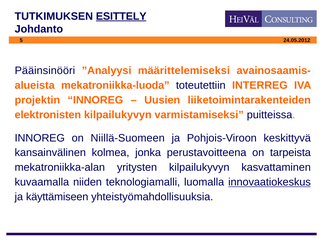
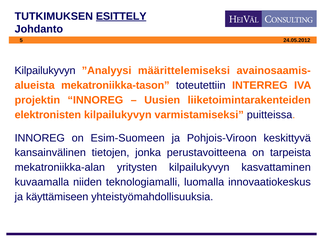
Pääinsinööri: Pääinsinööri -> Kilpailukyvyn (45, 71)
mekatroniikka-luoda: mekatroniikka-luoda -> mekatroniikka-tason (115, 85)
Niillä-Suomeen: Niillä-Suomeen -> Esim-Suomeen (128, 138)
kolmea: kolmea -> tietojen (111, 153)
innovaatiokeskus underline: present -> none (270, 182)
